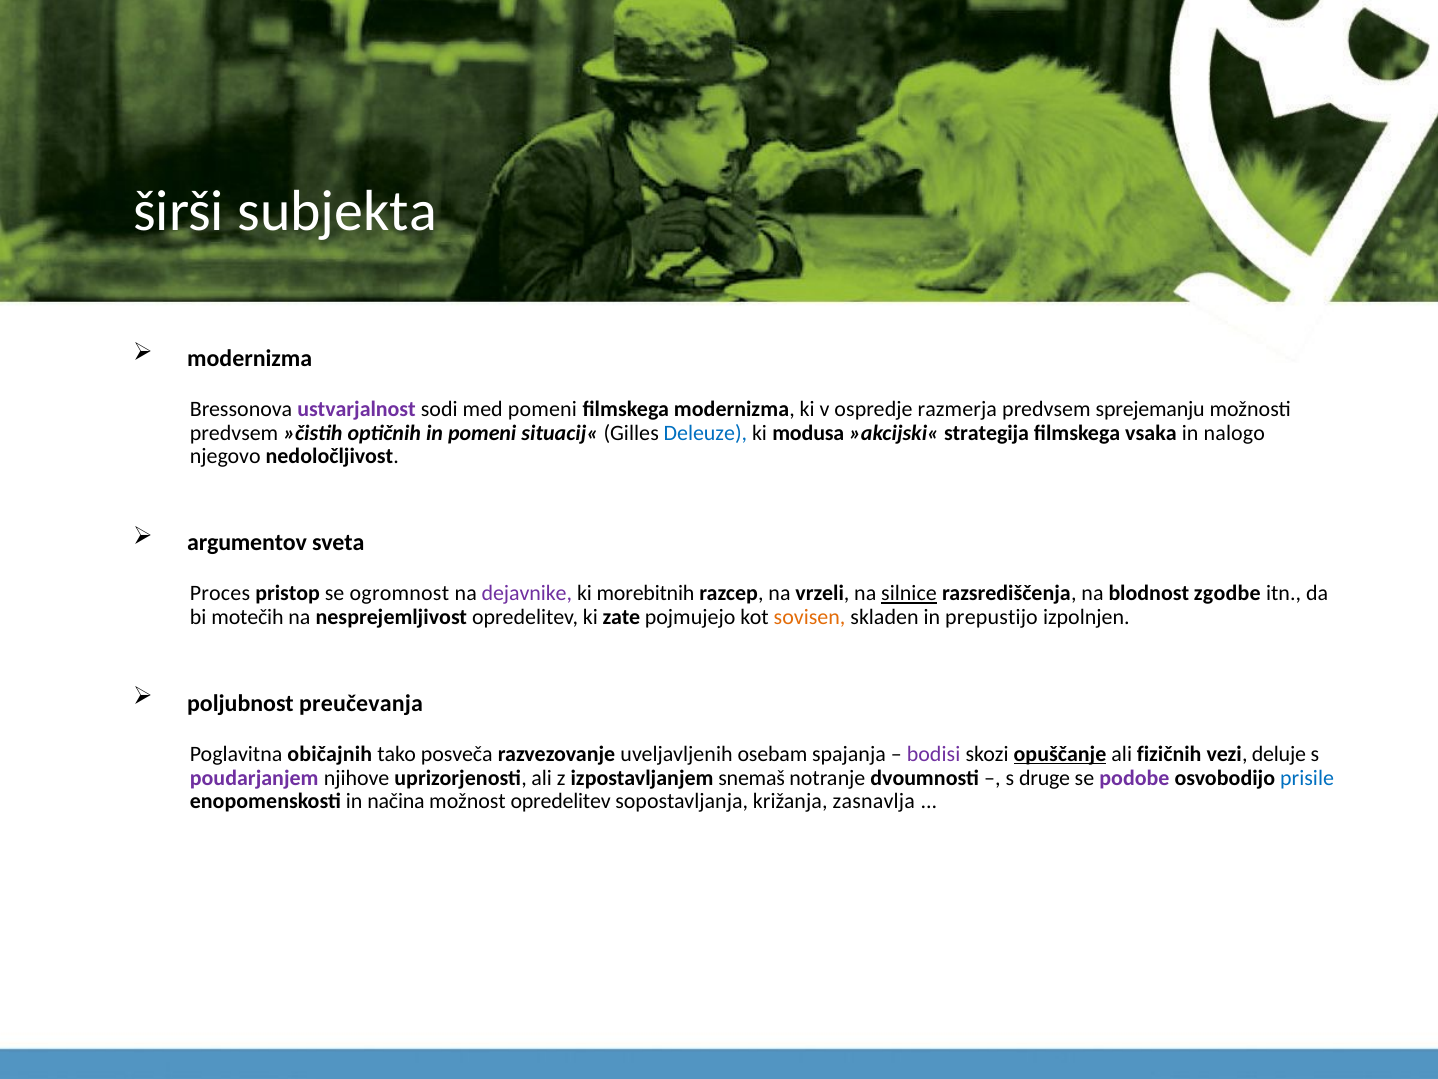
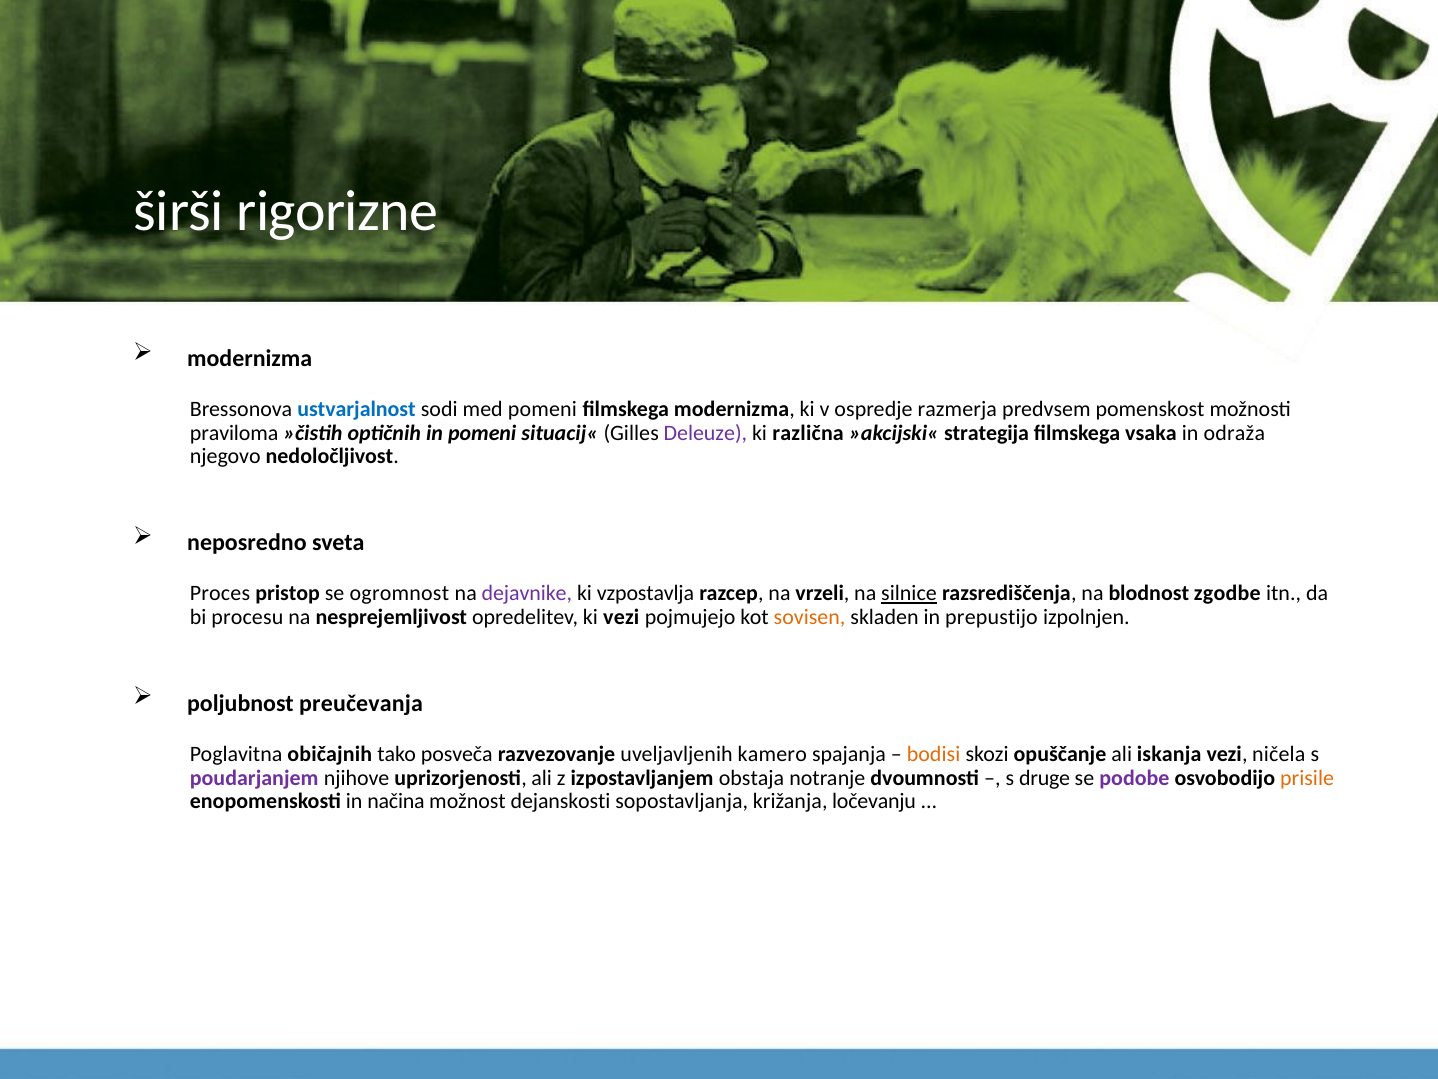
subjekta: subjekta -> rigorizne (338, 211)
ustvarjalnost colour: purple -> blue (357, 409)
sprejemanju: sprejemanju -> pomenskost (1150, 409)
predvsem: predvsem -> praviloma (234, 433)
Deleuze colour: blue -> purple (705, 433)
modusa: modusa -> različna (808, 433)
nalogo: nalogo -> odraža (1234, 433)
argumentov: argumentov -> neposredno (247, 543)
morebitnih: morebitnih -> vzpostavlja (645, 593)
motečih: motečih -> procesu (247, 617)
ki zate: zate -> vezi (621, 617)
osebam: osebam -> kamero (772, 754)
bodisi colour: purple -> orange (934, 754)
opuščanje underline: present -> none (1060, 754)
fizičnih: fizičnih -> iskanja (1169, 754)
deluje: deluje -> ničela (1279, 754)
snemaš: snemaš -> obstaja (752, 777)
prisile colour: blue -> orange (1307, 777)
možnost opredelitev: opredelitev -> dejanskosti (561, 801)
zasnavlja: zasnavlja -> ločevanju (874, 801)
